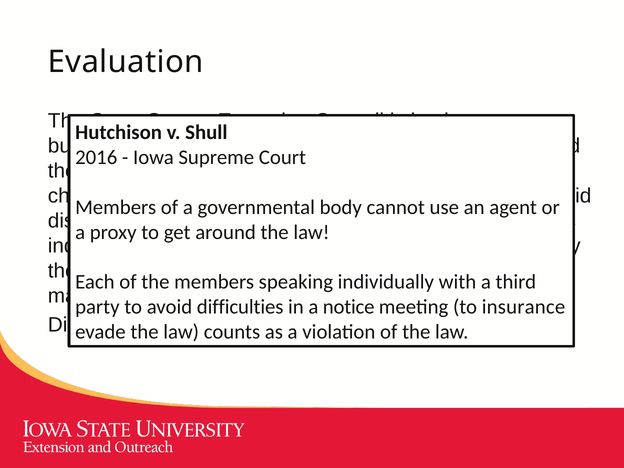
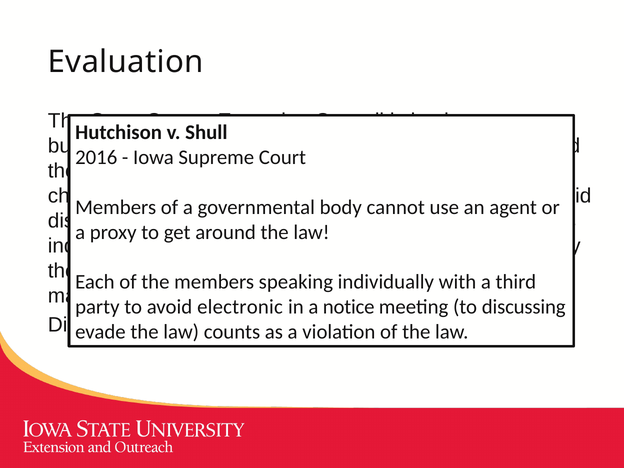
avoid difficulties: difficulties -> electronic (240, 307)
to insurance: insurance -> discussing (524, 307)
